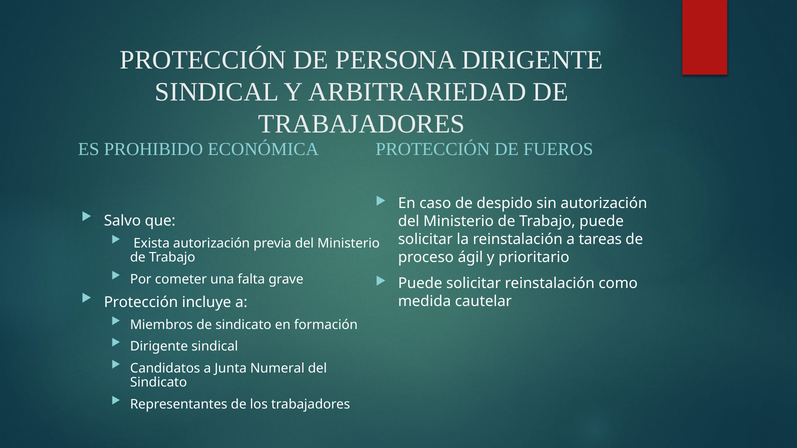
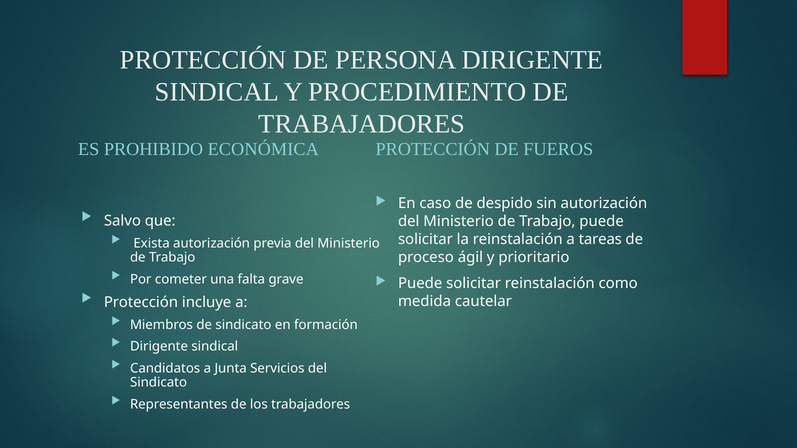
ARBITRARIEDAD: ARBITRARIEDAD -> PROCEDIMIENTO (417, 92)
Numeral: Numeral -> Servicios (277, 368)
